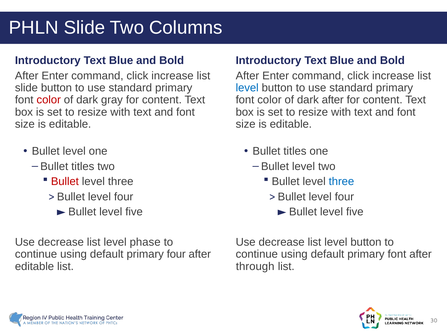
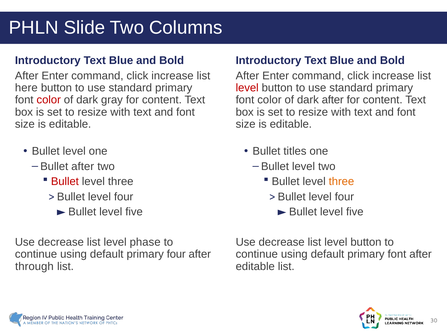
slide: slide -> here (26, 88)
level colour: blue -> red (247, 88)
titles: titles -> after (83, 167)
three colour: blue -> orange (341, 182)
editable: editable -> through (34, 267)
through: through -> editable (255, 267)
